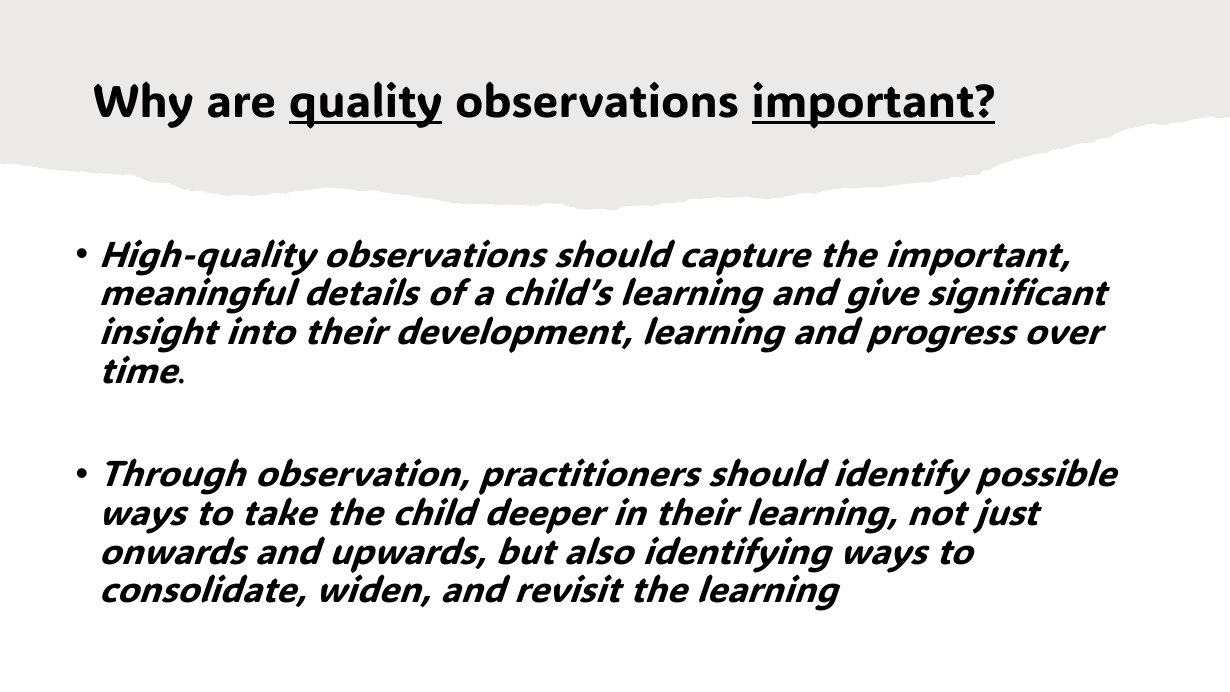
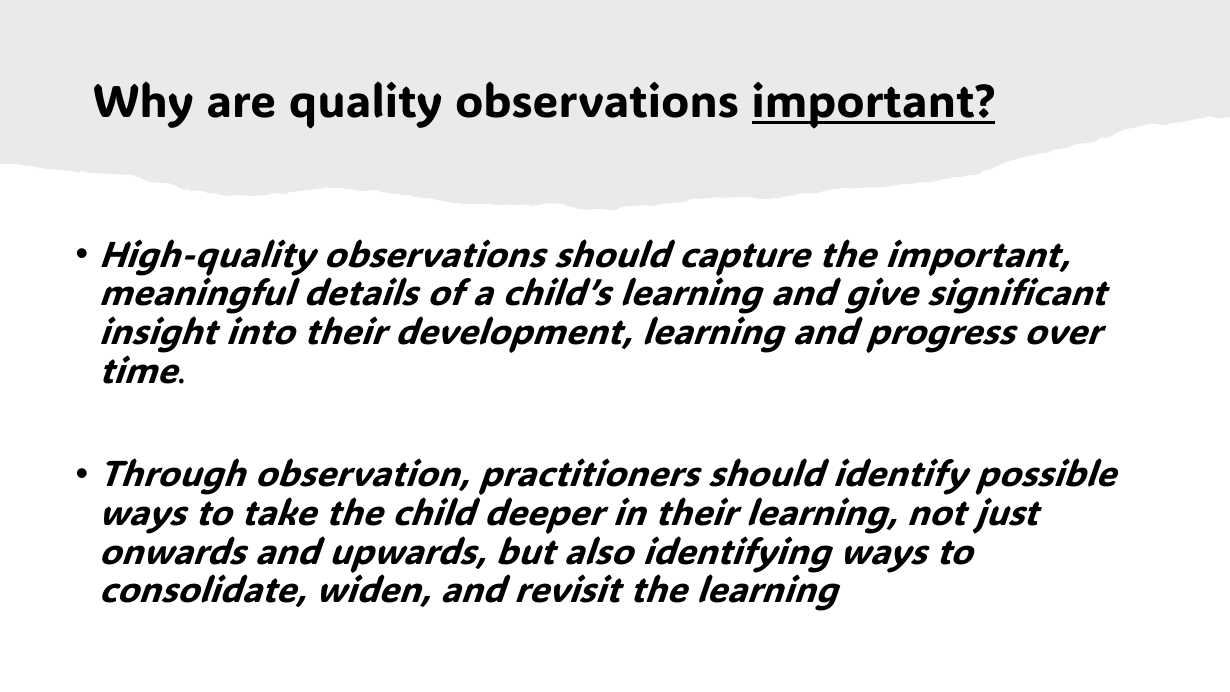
quality underline: present -> none (366, 102)
